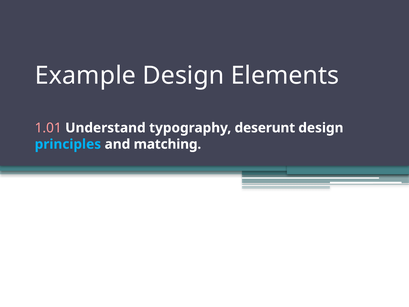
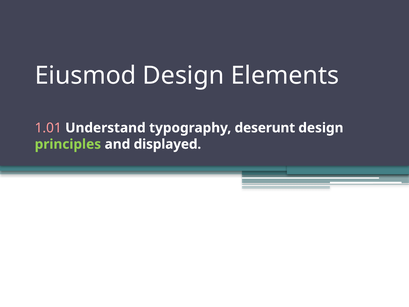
Example: Example -> Eiusmod (85, 75)
principles colour: light blue -> light green (68, 144)
matching: matching -> displayed (167, 144)
